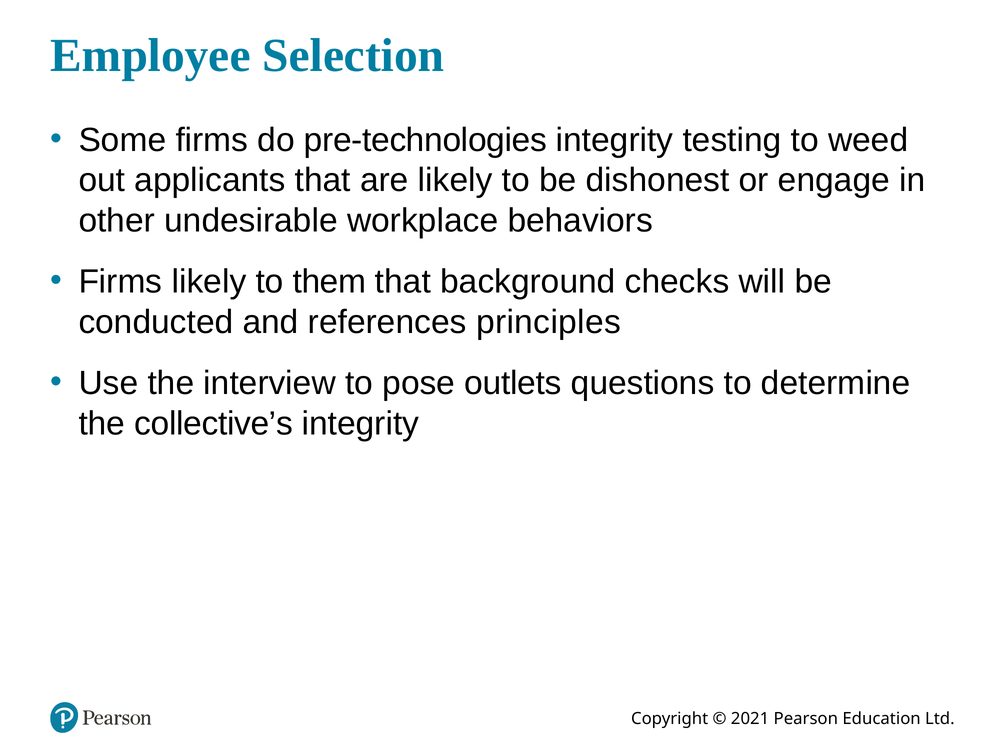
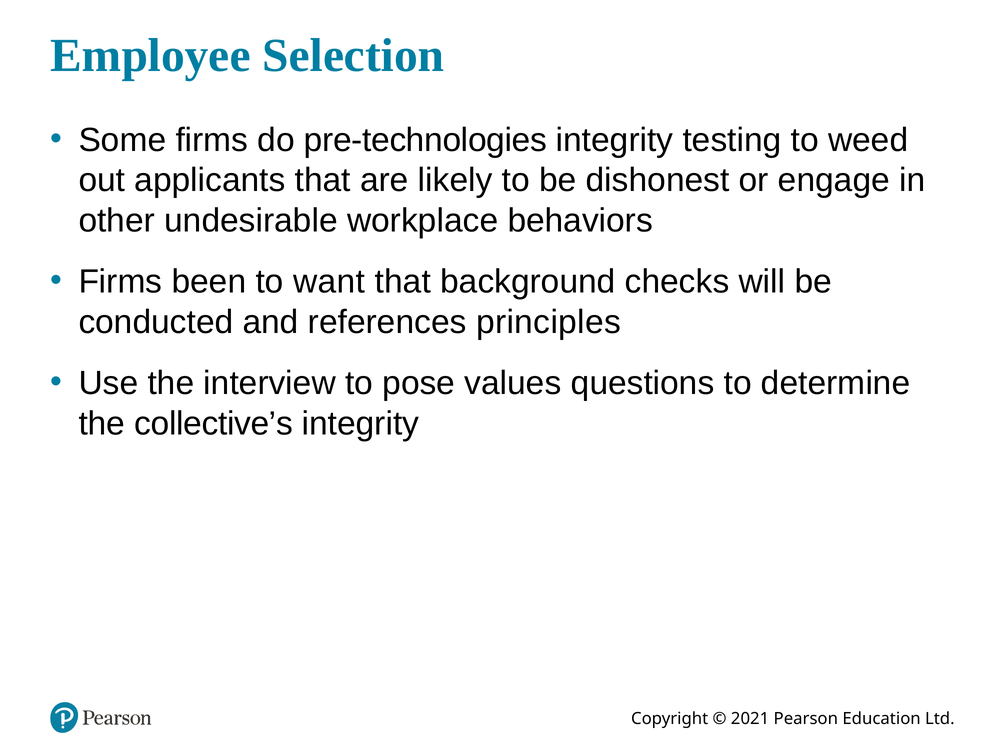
Firms likely: likely -> been (209, 282)
them: them -> want (329, 282)
outlets: outlets -> values (513, 383)
